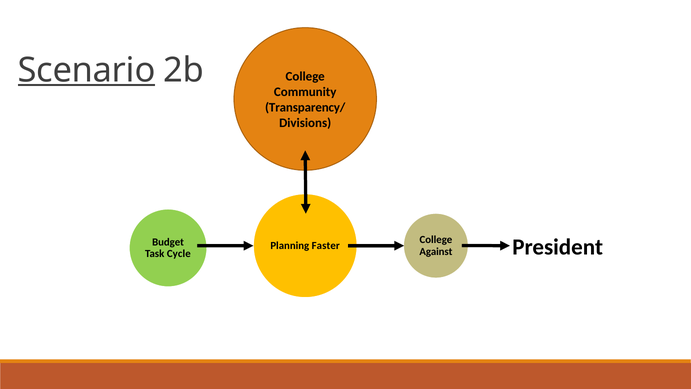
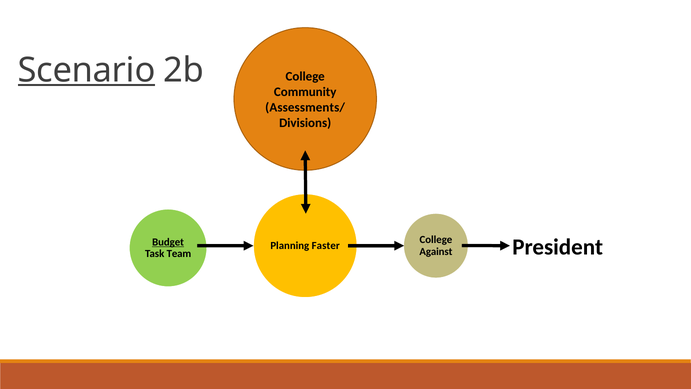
Transparency/: Transparency/ -> Assessments/ (305, 108)
Budget underline: none -> present (168, 242)
Cycle: Cycle -> Team (179, 253)
